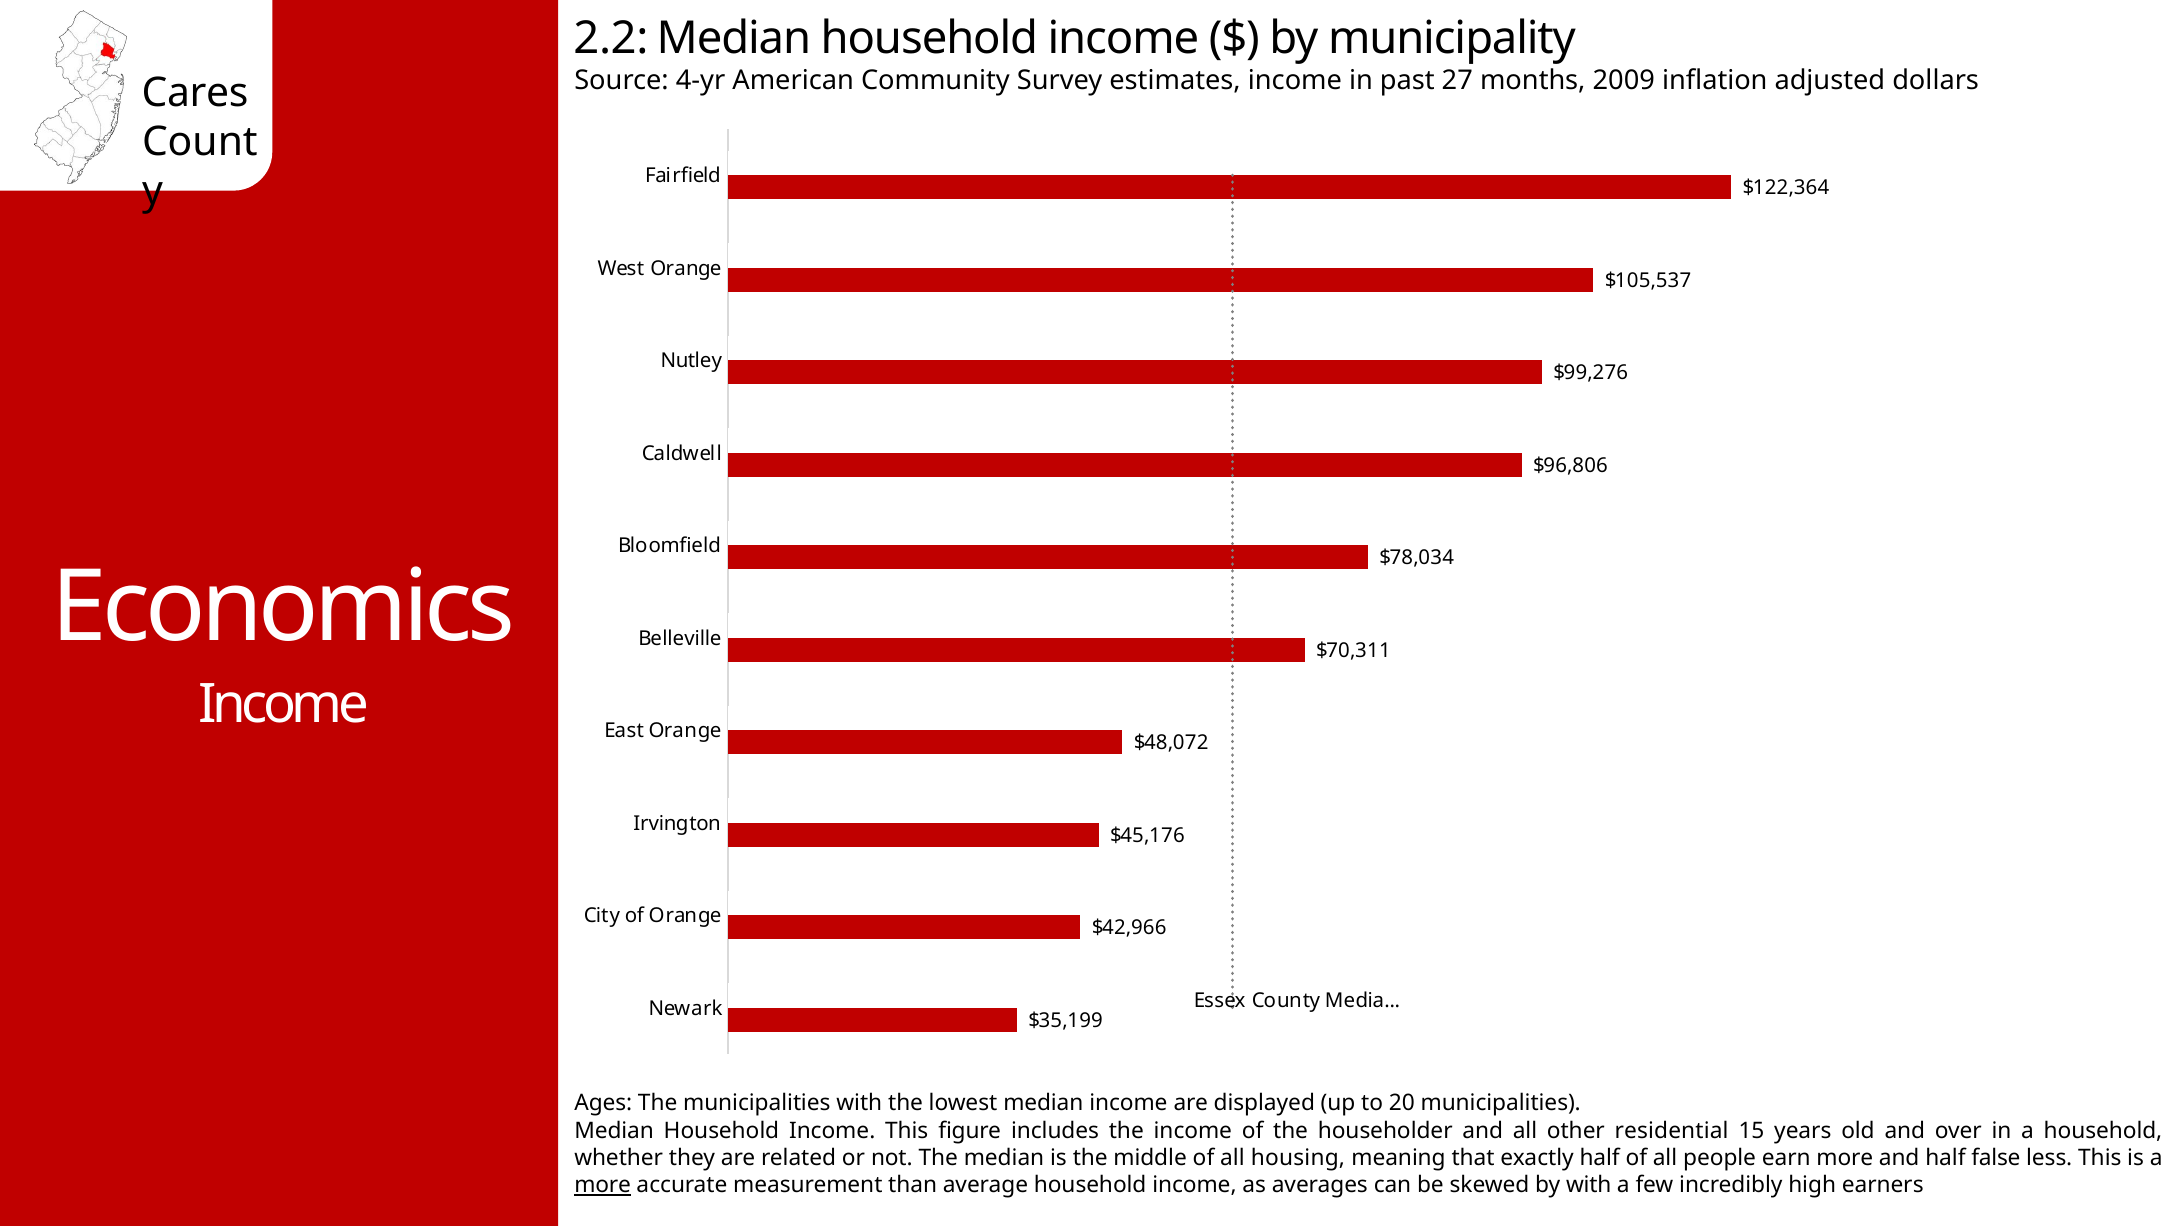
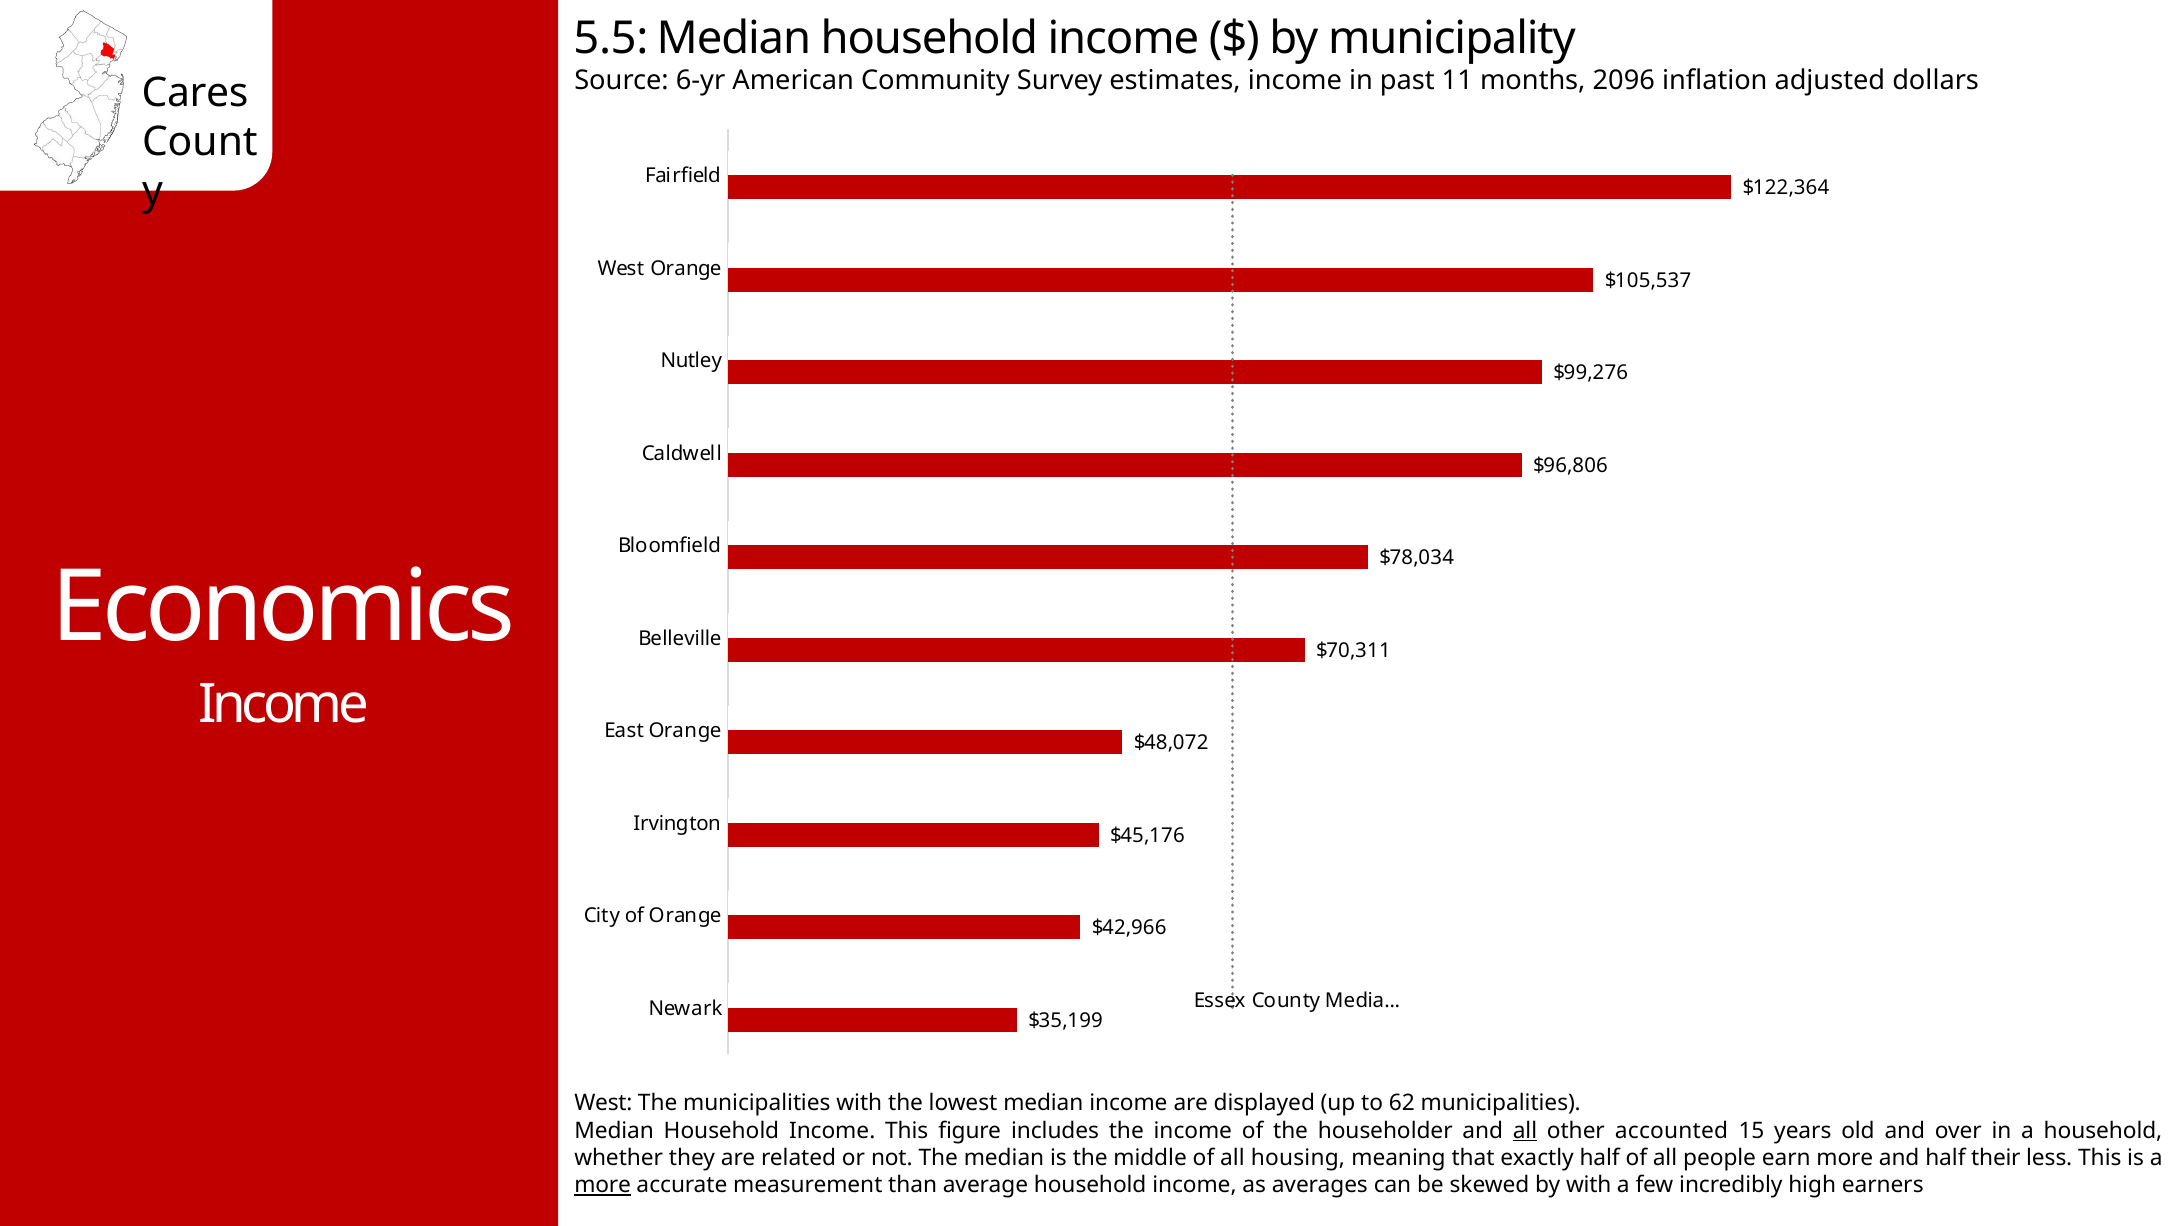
2.2: 2.2 -> 5.5 (611, 38)
4-yr: 4-yr -> 6-yr (701, 81)
27: 27 -> 11 (1457, 81)
2009: 2009 -> 2096 (1624, 81)
Ages: Ages -> West (603, 1103)
20: 20 -> 62 (1402, 1103)
all underline: none -> present (1525, 1130)
residential: residential -> accounted (1672, 1130)
false: false -> their (1996, 1158)
